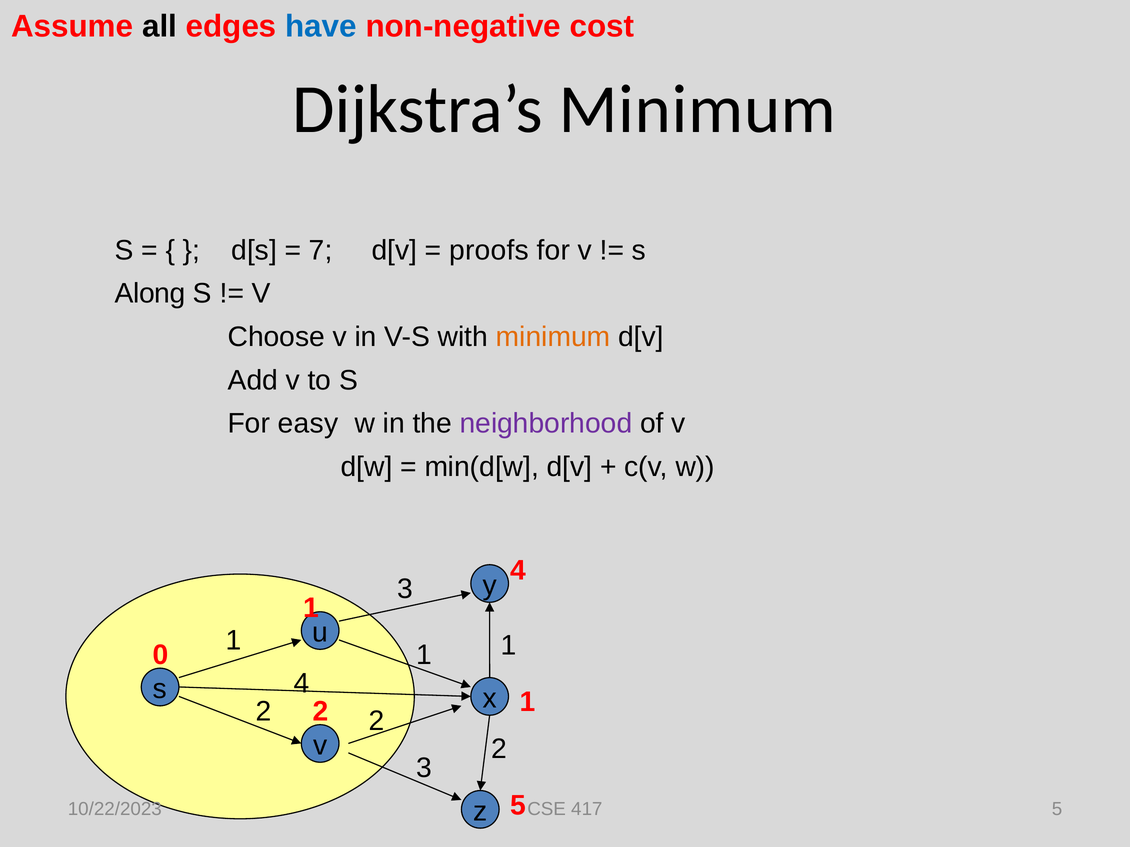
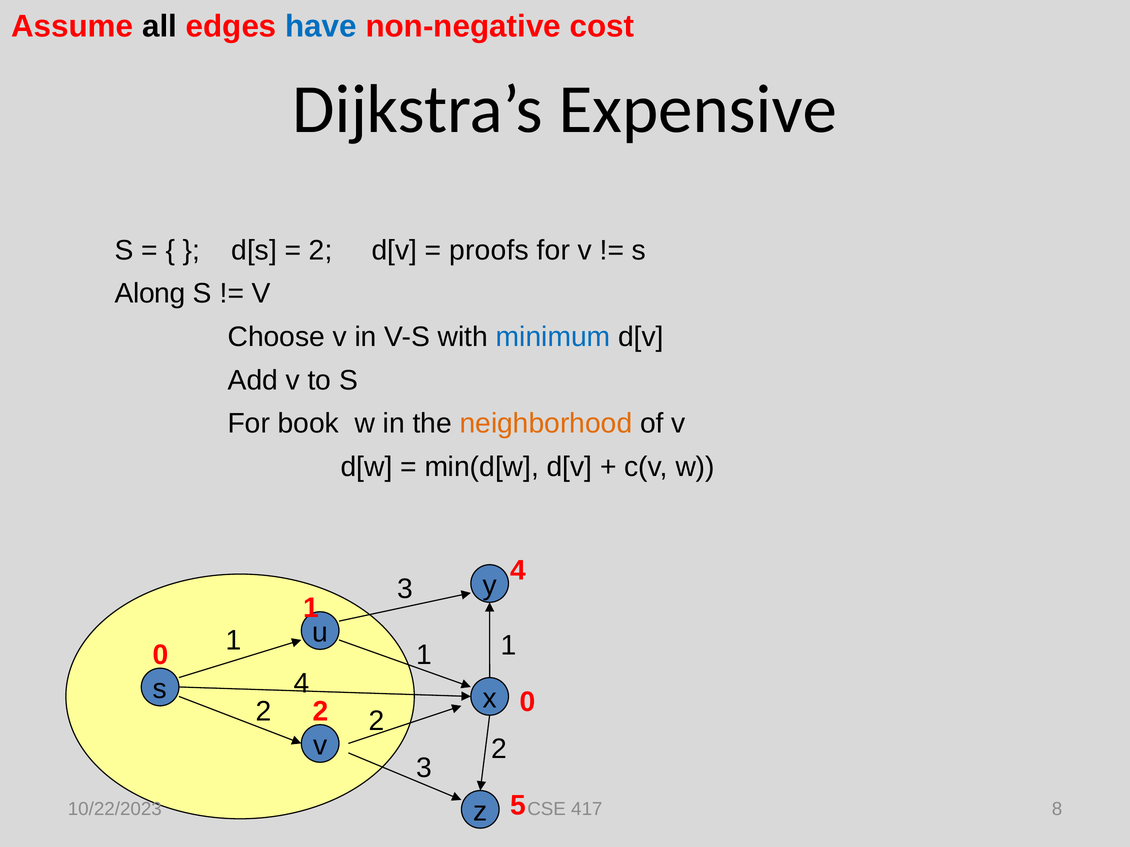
Dijkstra’s Minimum: Minimum -> Expensive (698, 109)
7: 7 -> 2 (321, 250)
minimum colour: orange -> blue (553, 337)
easy: easy -> book (308, 424)
neighborhood colour: purple -> orange (546, 424)
1: 1 -> 0 (527, 702)
417 5: 5 -> 8 (1057, 809)
